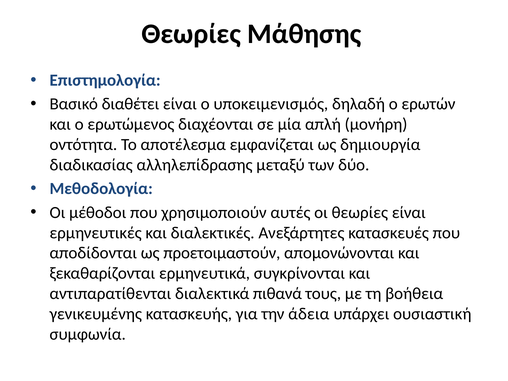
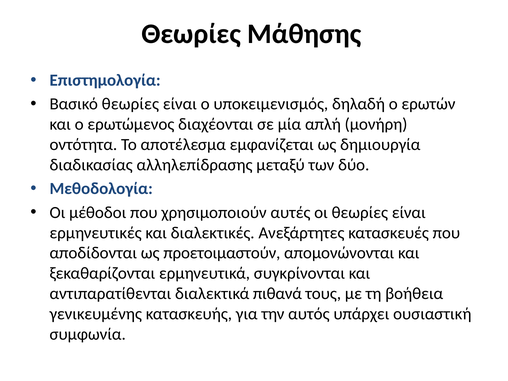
Βασικό διαθέτει: διαθέτει -> θεωρίες (130, 104)
άδεια: άδεια -> αυτός (309, 314)
